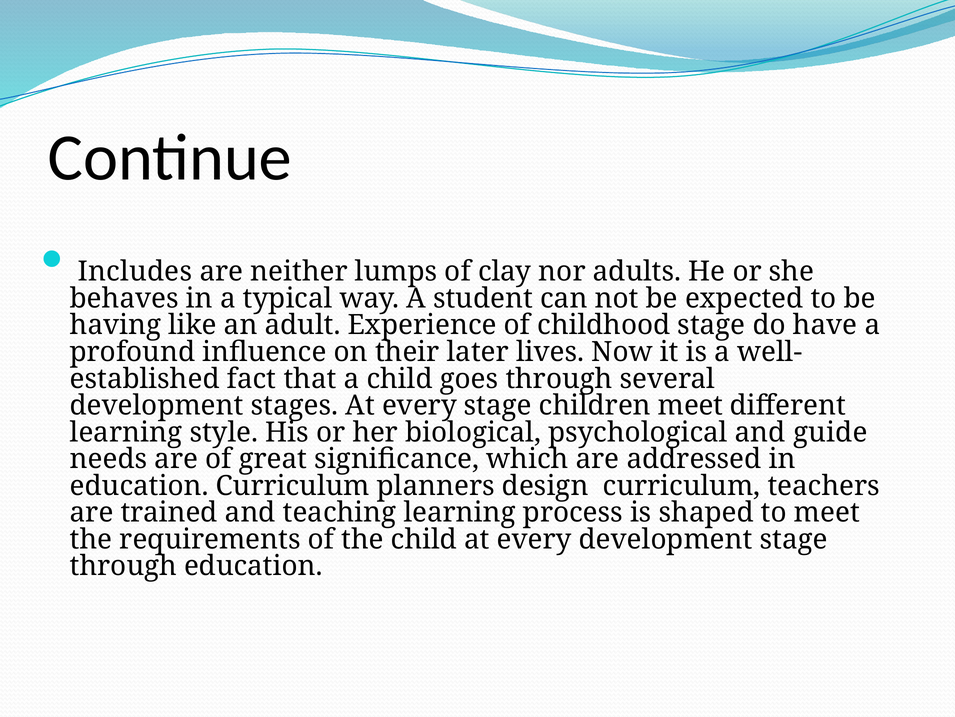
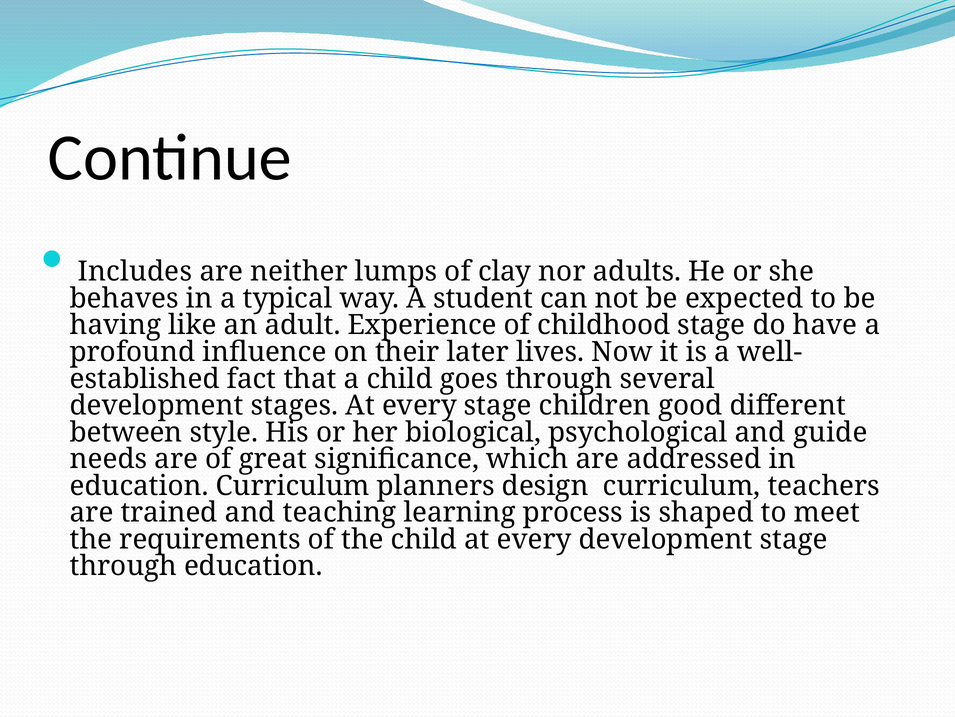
children meet: meet -> good (690, 405)
learning: learning -> between (126, 432)
